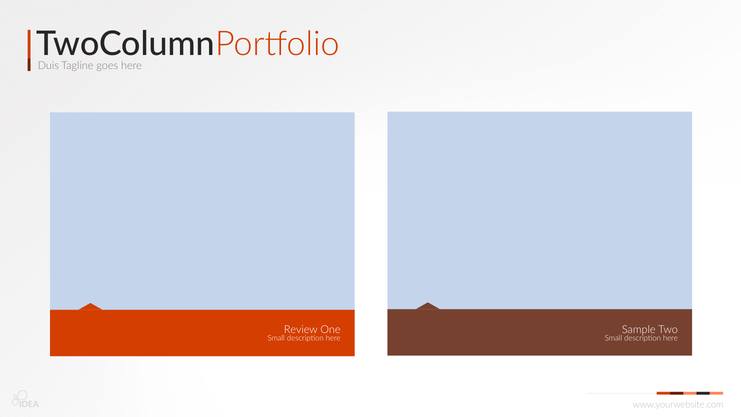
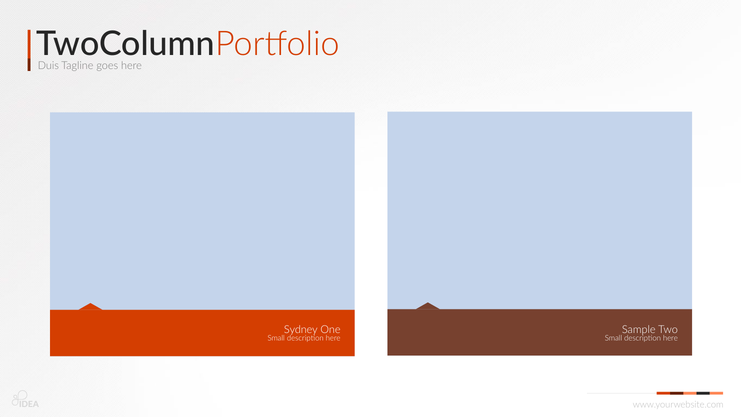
Review: Review -> Sydney (301, 330)
